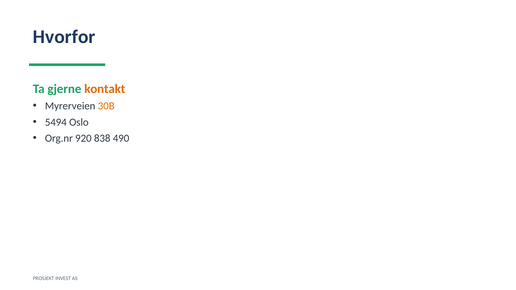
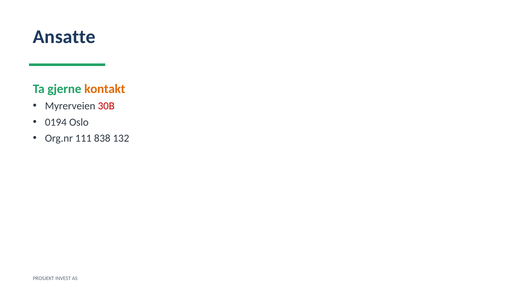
Hvorfor: Hvorfor -> Ansatte (64, 37)
30B colour: orange -> red (106, 106)
5494: 5494 -> 0194 (56, 122)
920: 920 -> 111 (83, 138)
490: 490 -> 132 (121, 138)
